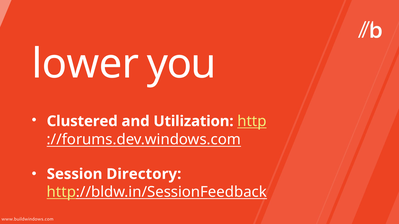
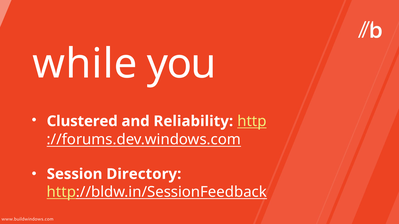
lower: lower -> while (85, 64)
Utilization: Utilization -> Reliability (193, 121)
